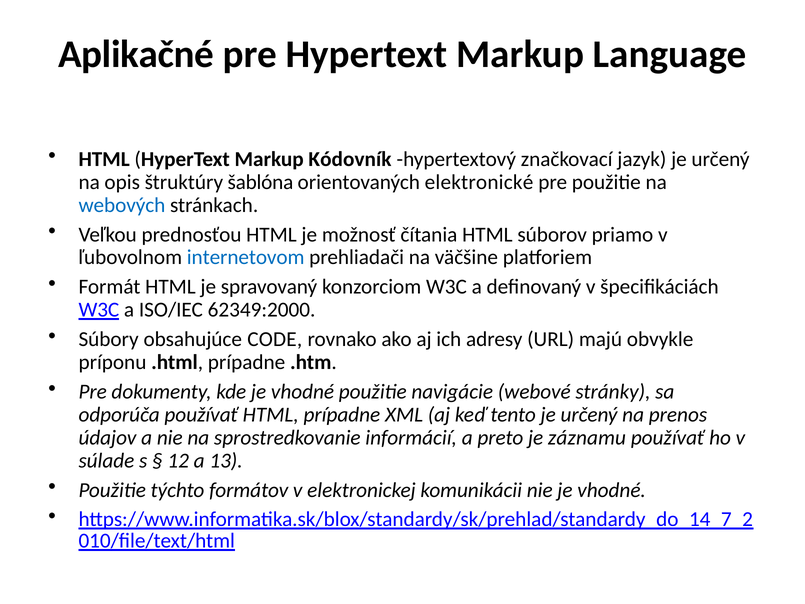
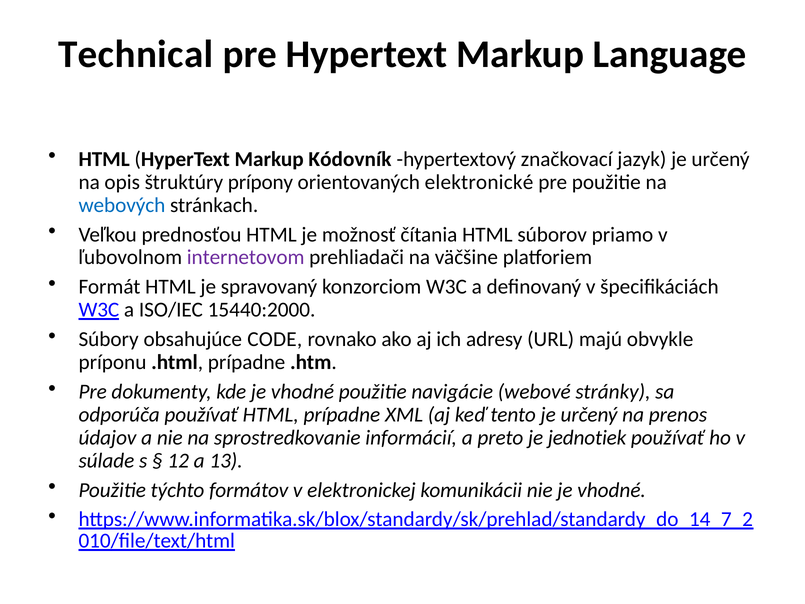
Aplikačné: Aplikačné -> Technical (136, 54)
šablóna: šablóna -> prípony (260, 182)
internetovom colour: blue -> purple (246, 257)
62349:2000: 62349:2000 -> 15440:2000 (262, 310)
záznamu: záznamu -> jednotiek (587, 438)
